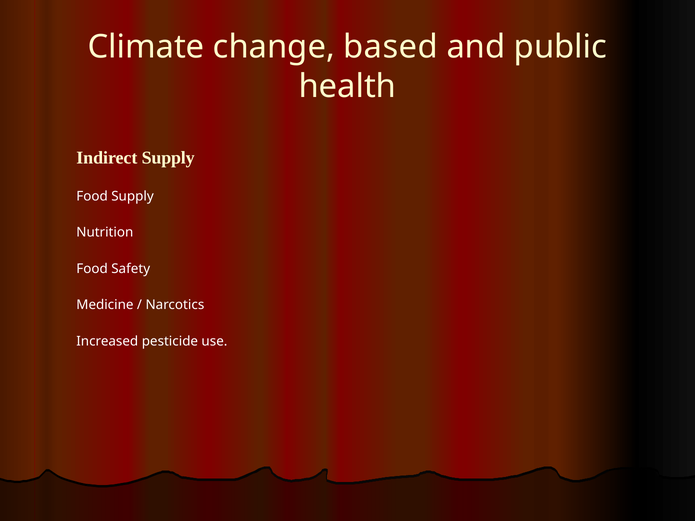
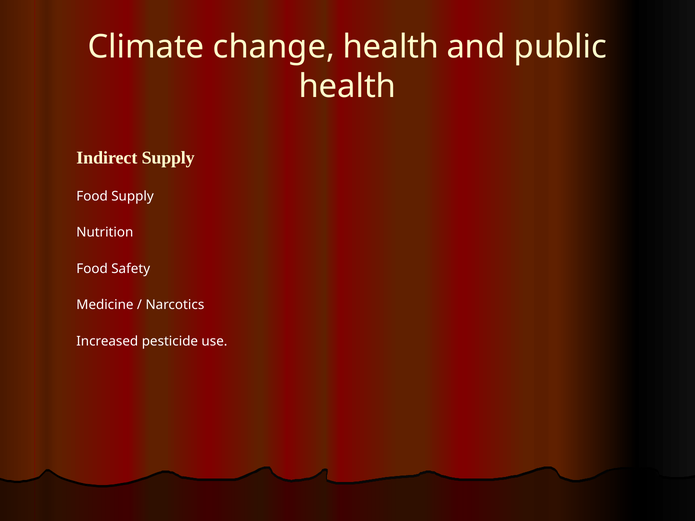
change based: based -> health (391, 47)
